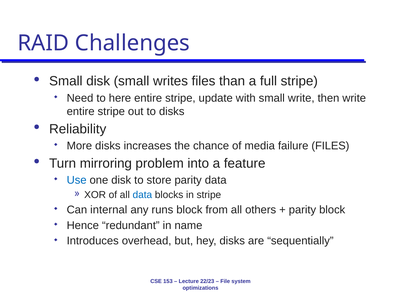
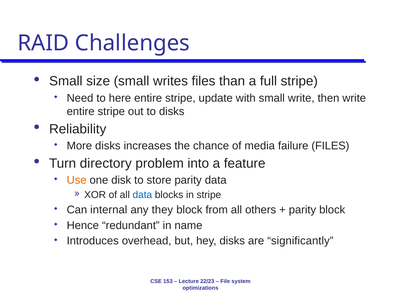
Small disk: disk -> size (98, 81)
mirroring: mirroring -> directory (106, 163)
Use colour: blue -> orange (77, 180)
runs: runs -> they (162, 210)
sequentially: sequentially -> significantly (300, 241)
